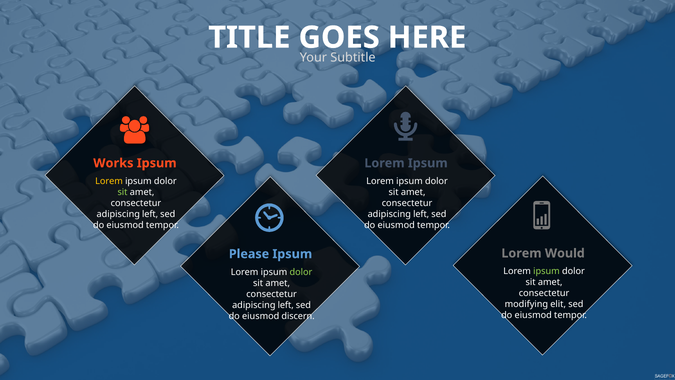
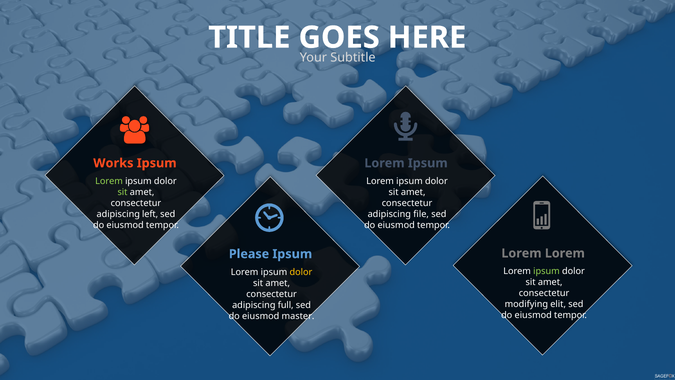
Lorem colour: yellow -> light green (109, 181)
left: left -> file (421, 214)
Would: Would -> Lorem (565, 253)
dolor colour: light green -> yellow (301, 272)
left: left -> full (286, 305)
discern: discern -> master (298, 316)
